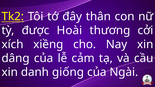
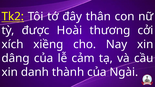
giống: giống -> thành (68, 72)
